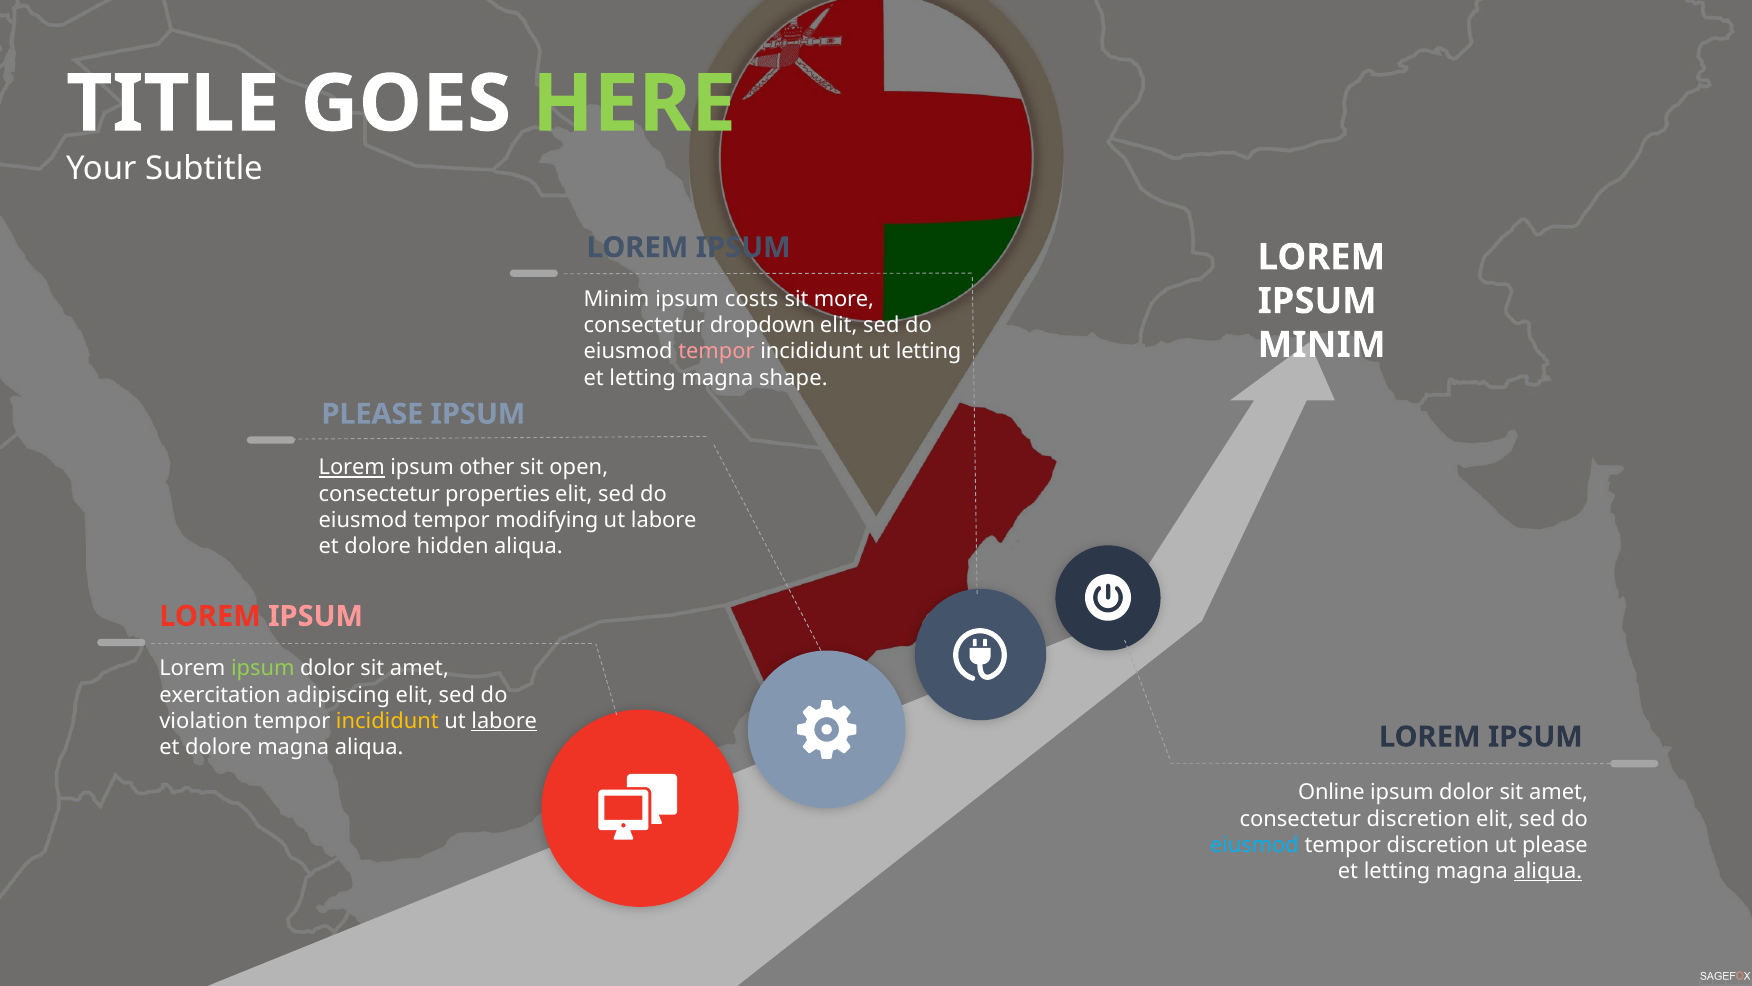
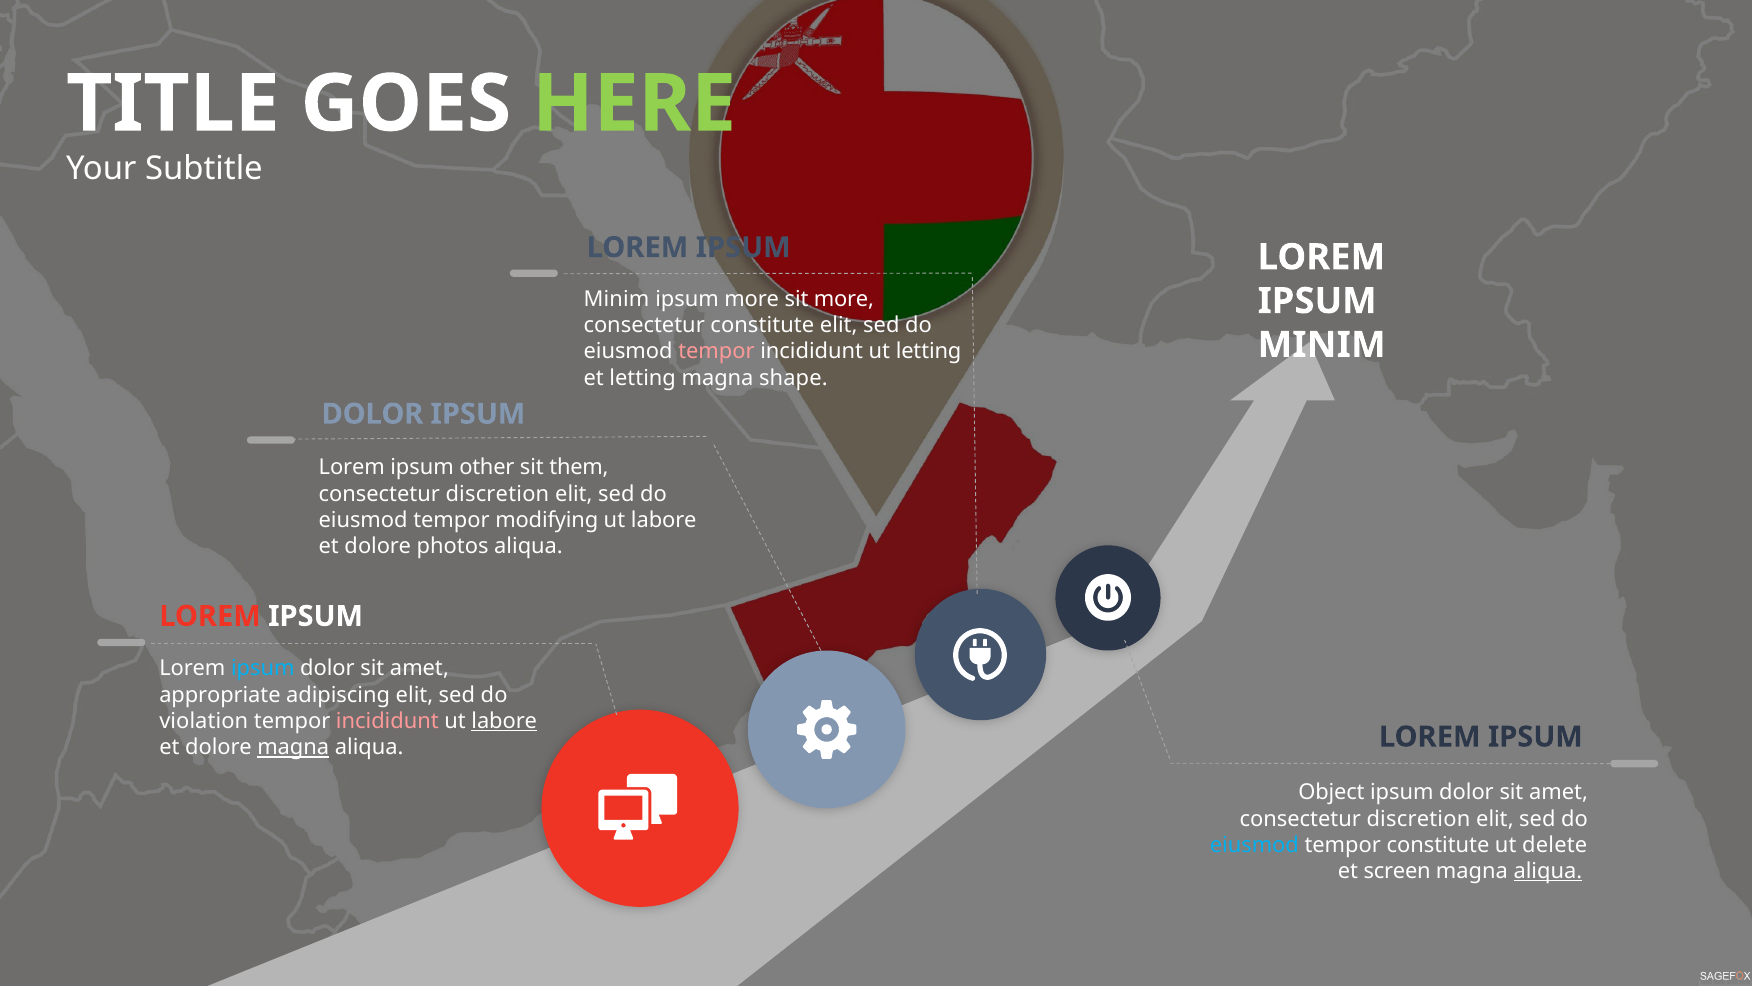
ipsum costs: costs -> more (752, 299)
consectetur dropdown: dropdown -> constitute (762, 325)
PLEASE: PLEASE -> DOLOR (372, 414)
Lorem underline: present -> none (352, 467)
open: open -> them (579, 467)
properties: properties -> discretion (497, 494)
hidden: hidden -> photos (453, 546)
IPSUM colour: pink -> white (316, 616)
ipsum colour: light green -> light blue (263, 668)
exercitation: exercitation -> appropriate (220, 695)
incididunt colour: yellow -> pink (387, 721)
magna underline: none -> present (293, 747)
Online: Online -> Object (1331, 792)
tempor discretion: discretion -> constitute (1438, 845)
ut please: please -> delete (1555, 845)
letting: letting -> screen (1397, 871)
